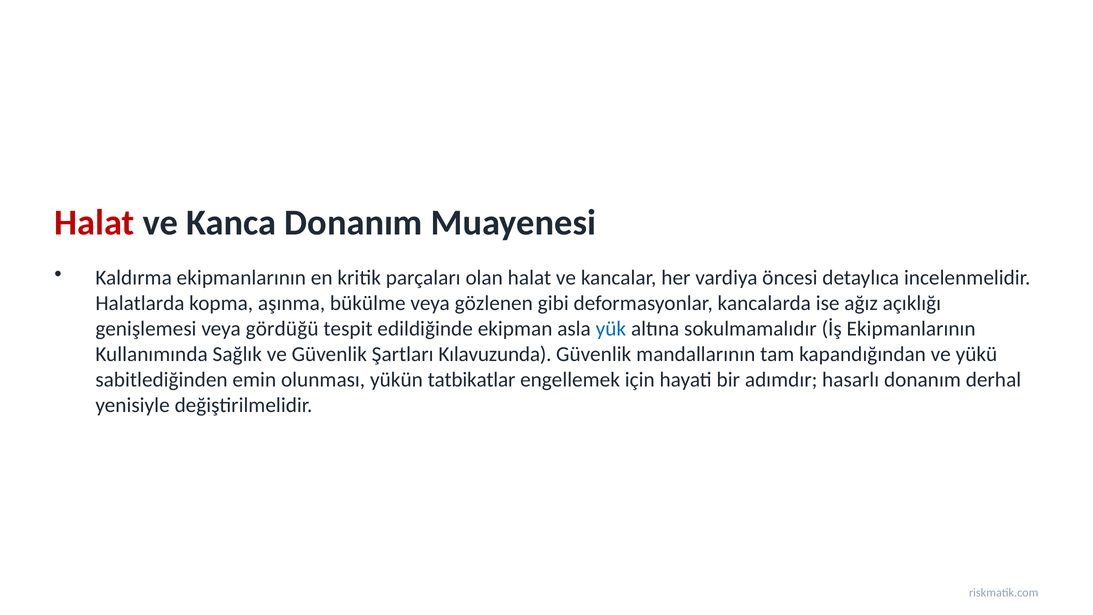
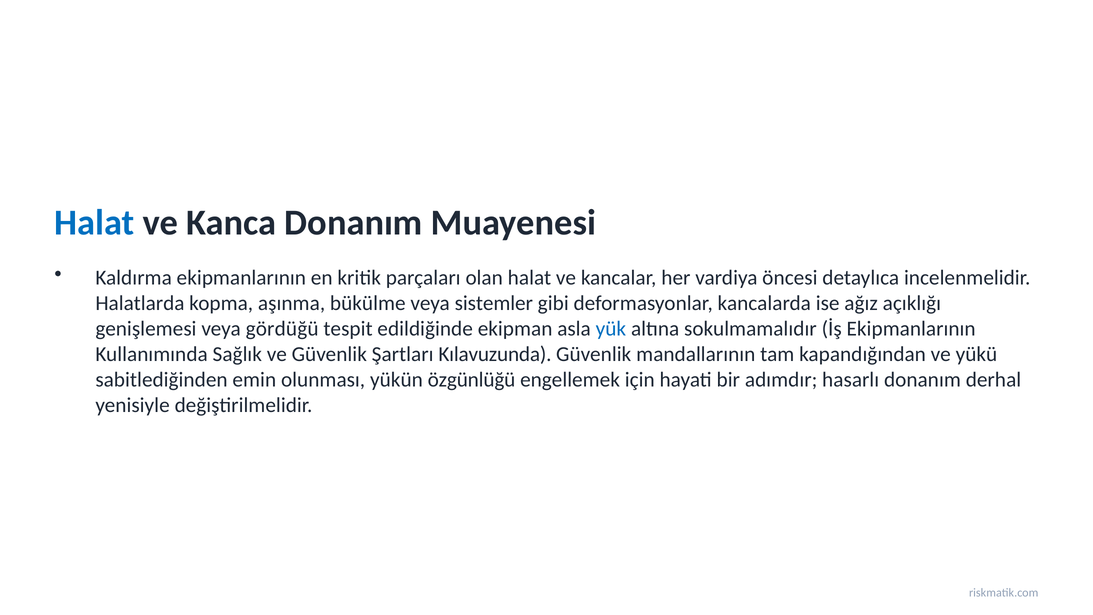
Halat colour: red -> blue (94, 223)
gözlenen: gözlenen -> sistemler (494, 303)
tatbikatlar: tatbikatlar -> özgünlüğü (472, 380)
